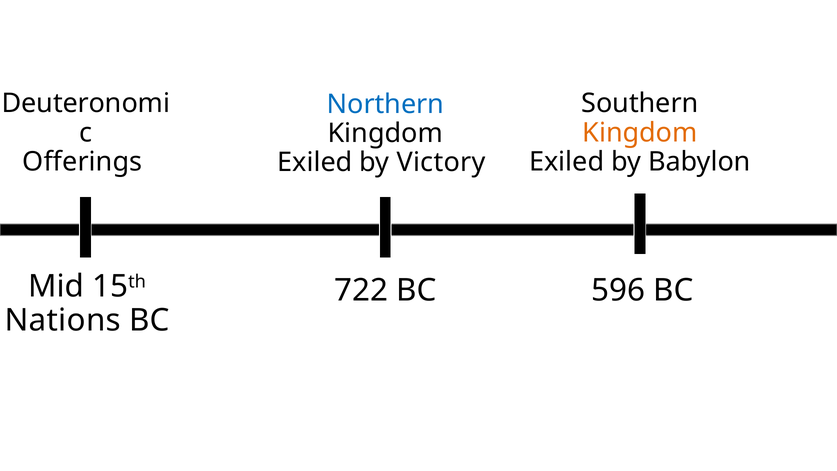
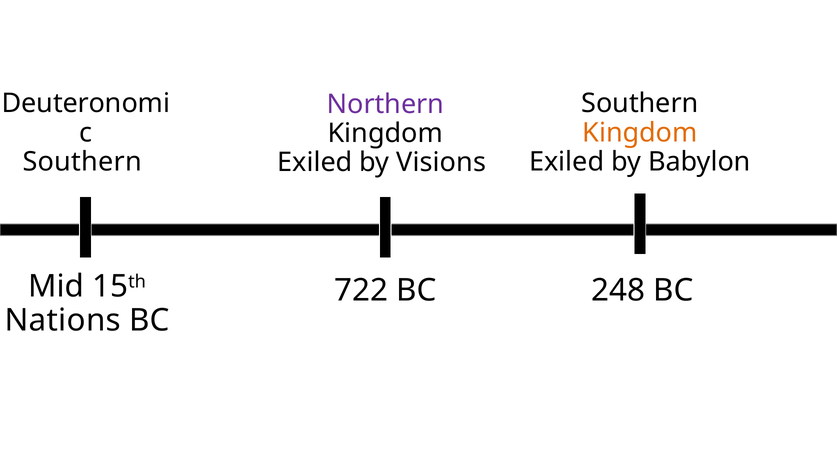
Northern colour: blue -> purple (385, 104)
Offerings: Offerings -> Southern (82, 162)
Victory: Victory -> Visions (441, 162)
596: 596 -> 248 (618, 290)
